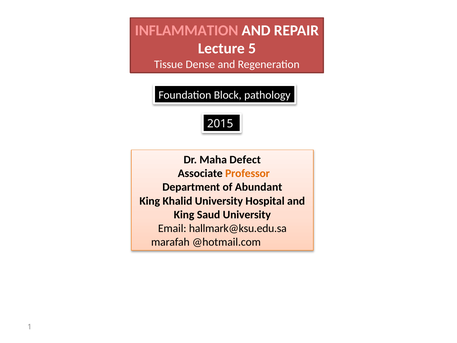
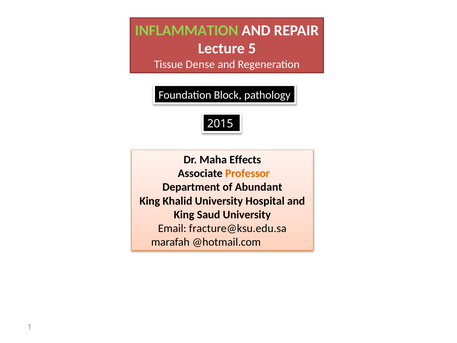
INFLAMMATION colour: pink -> light green (187, 30)
Defect: Defect -> Effects (245, 160)
hallmark@ksu.edu.sa: hallmark@ksu.edu.sa -> fracture@ksu.edu.sa (238, 228)
